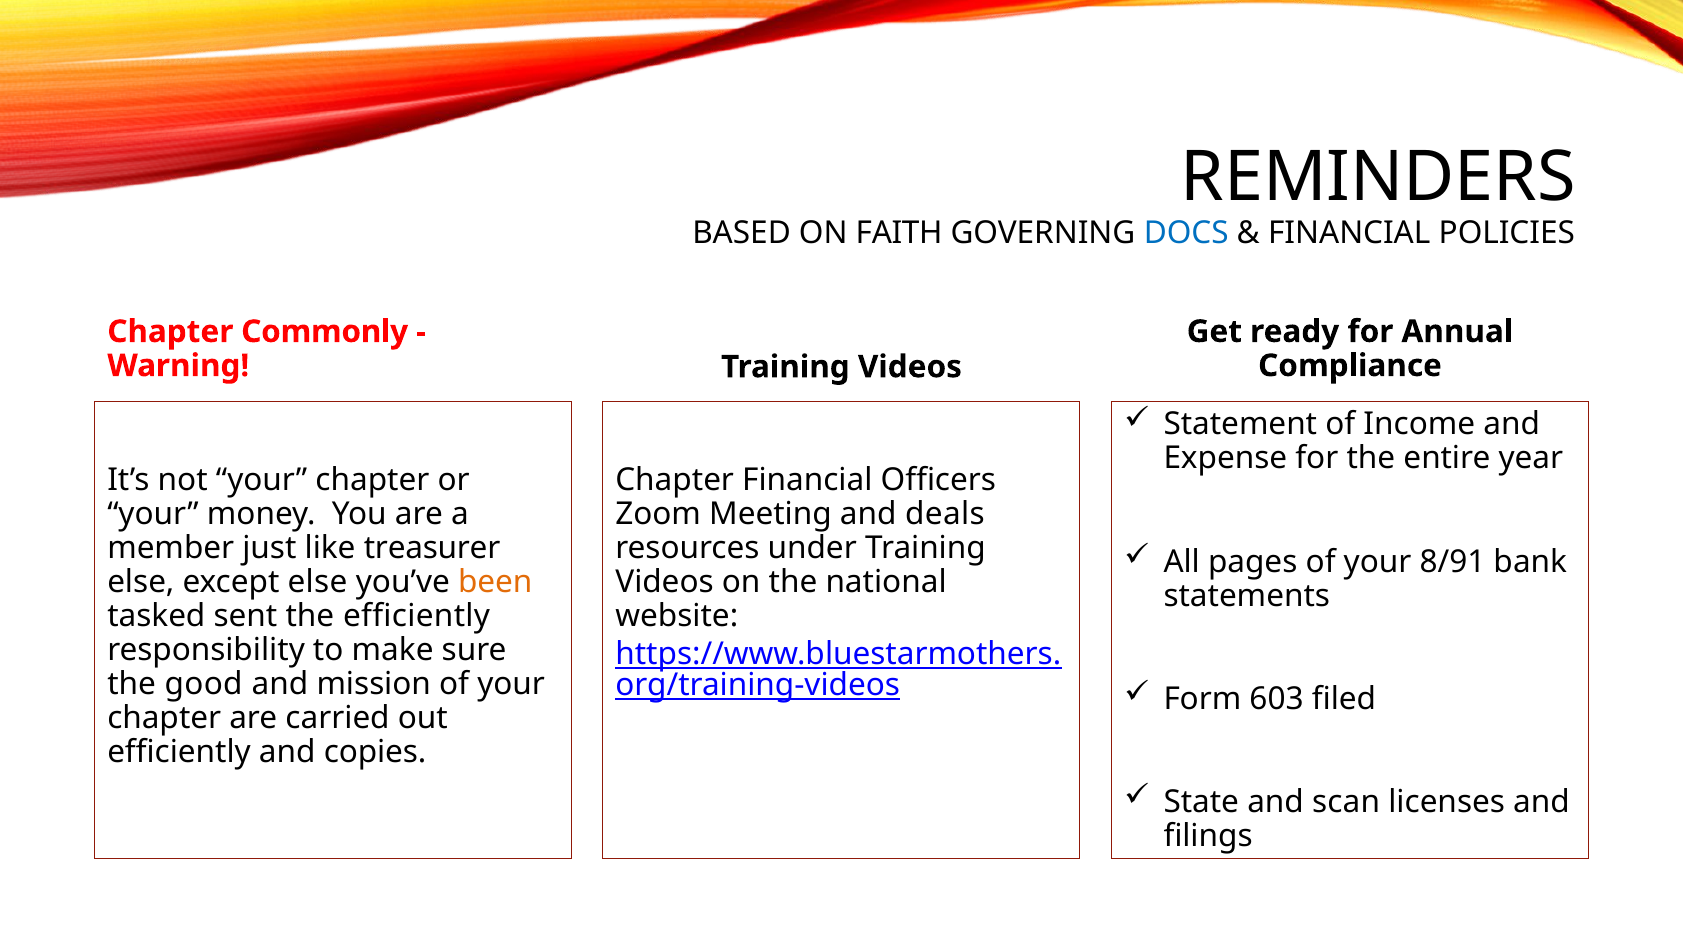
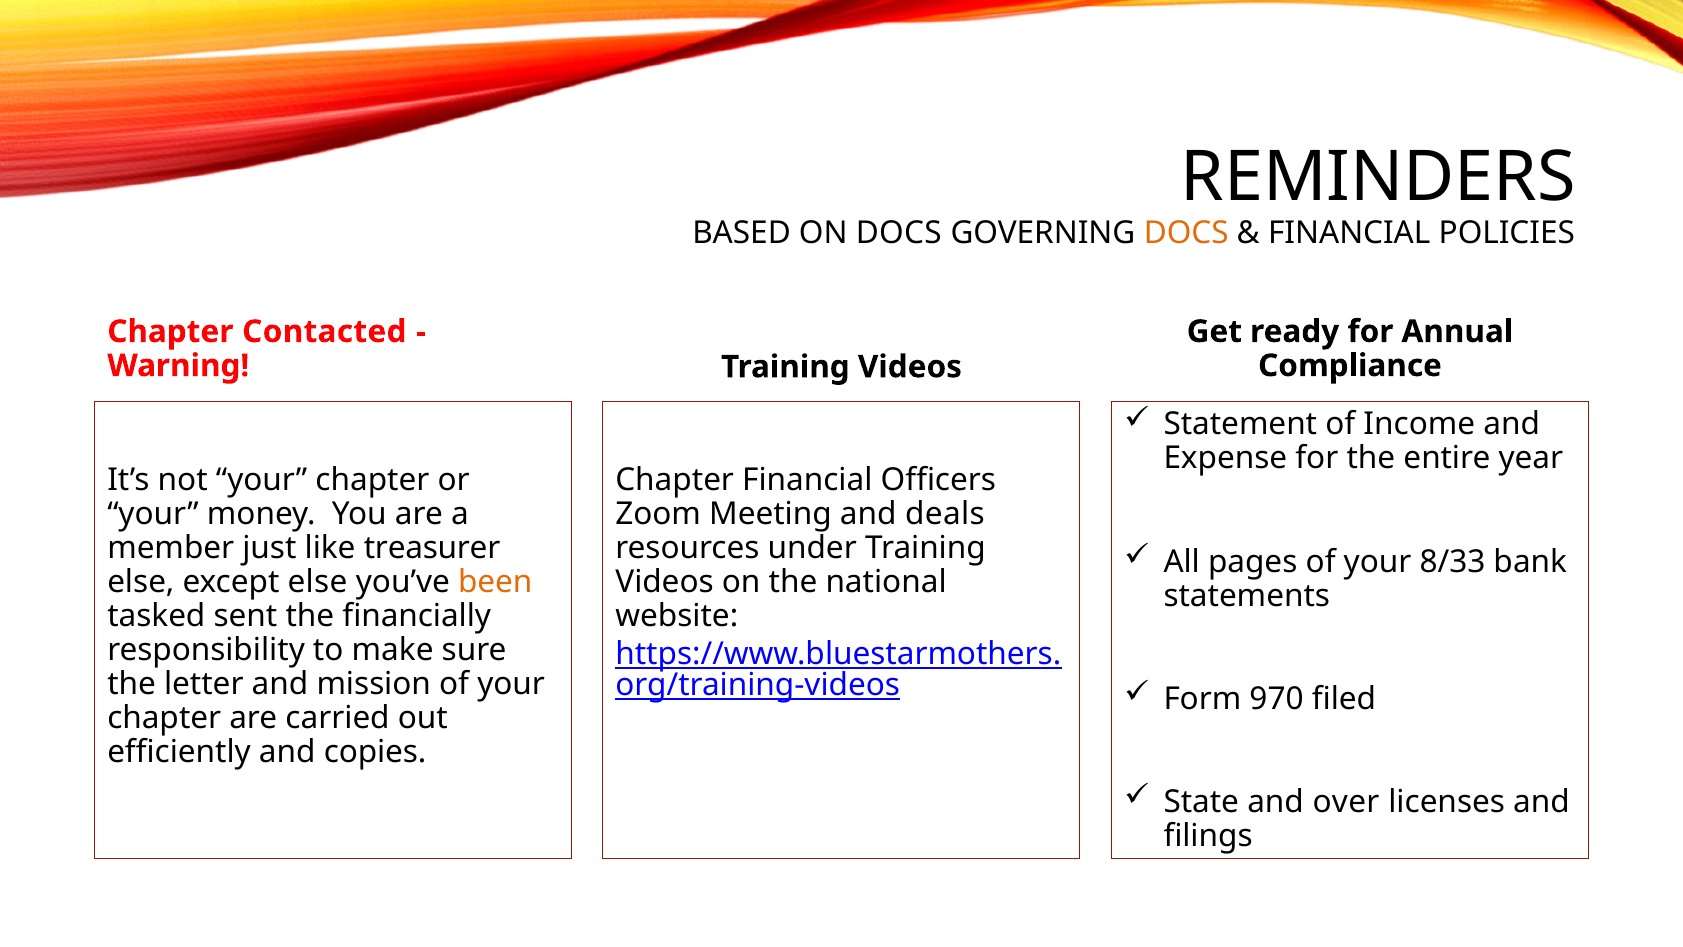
ON FAITH: FAITH -> DOCS (899, 233)
DOCS colour: blue -> orange (1186, 233)
Commonly: Commonly -> Contacted (324, 332)
8/91: 8/91 -> 8/33 (1453, 561)
the efficiently: efficiently -> financially (417, 616)
good: good -> letter (204, 684)
603: 603 -> 970 (1277, 699)
scan: scan -> over (1346, 802)
